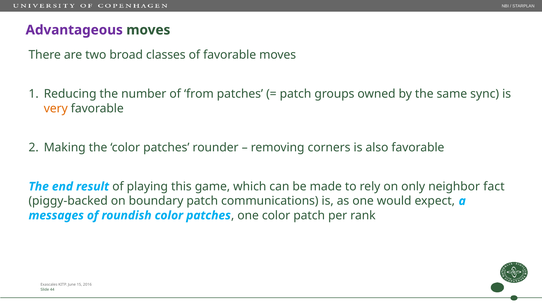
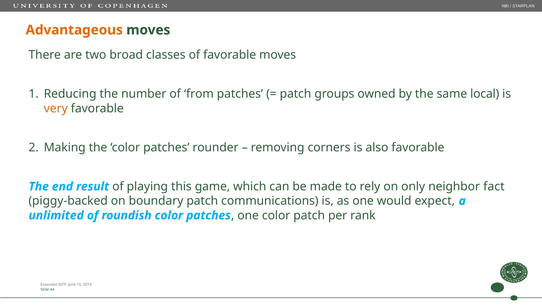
Advantageous colour: purple -> orange (74, 30)
sync: sync -> local (485, 94)
messages: messages -> unlimited (56, 215)
